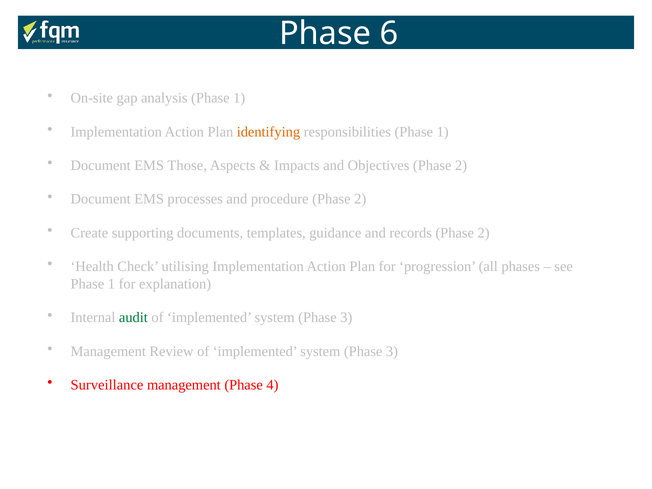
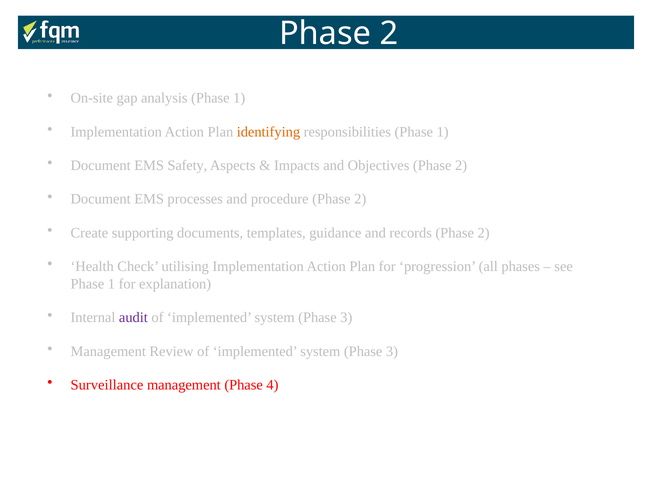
6: 6 -> 2 (389, 33)
Those: Those -> Safety (187, 166)
audit colour: green -> purple (133, 318)
